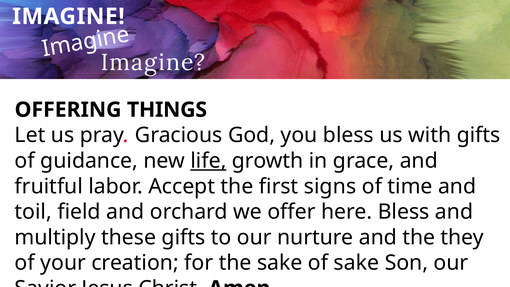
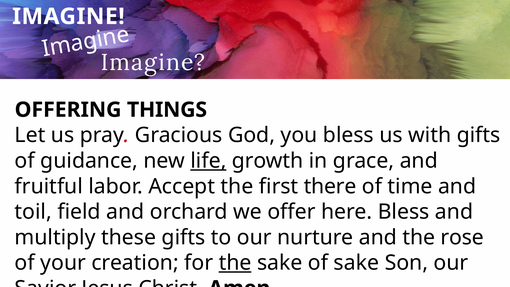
signs: signs -> there (330, 186)
they: they -> rose (462, 237)
the underline: none -> present (235, 263)
